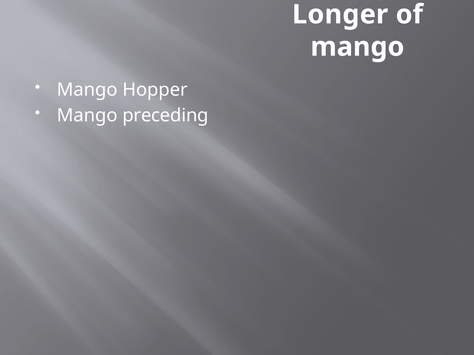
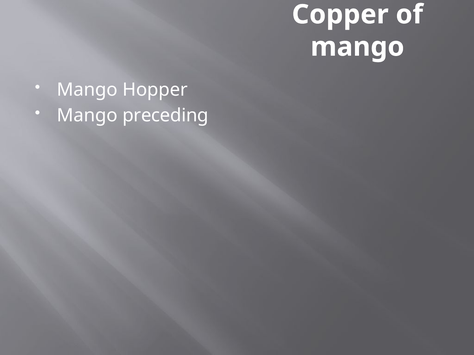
Longer: Longer -> Copper (340, 15)
